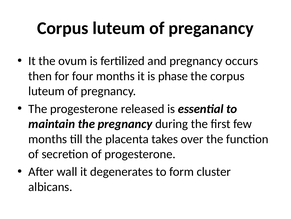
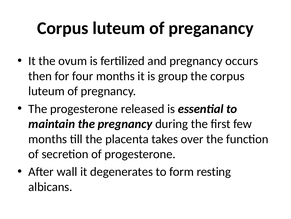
phase: phase -> group (173, 76)
cluster: cluster -> resting (214, 171)
